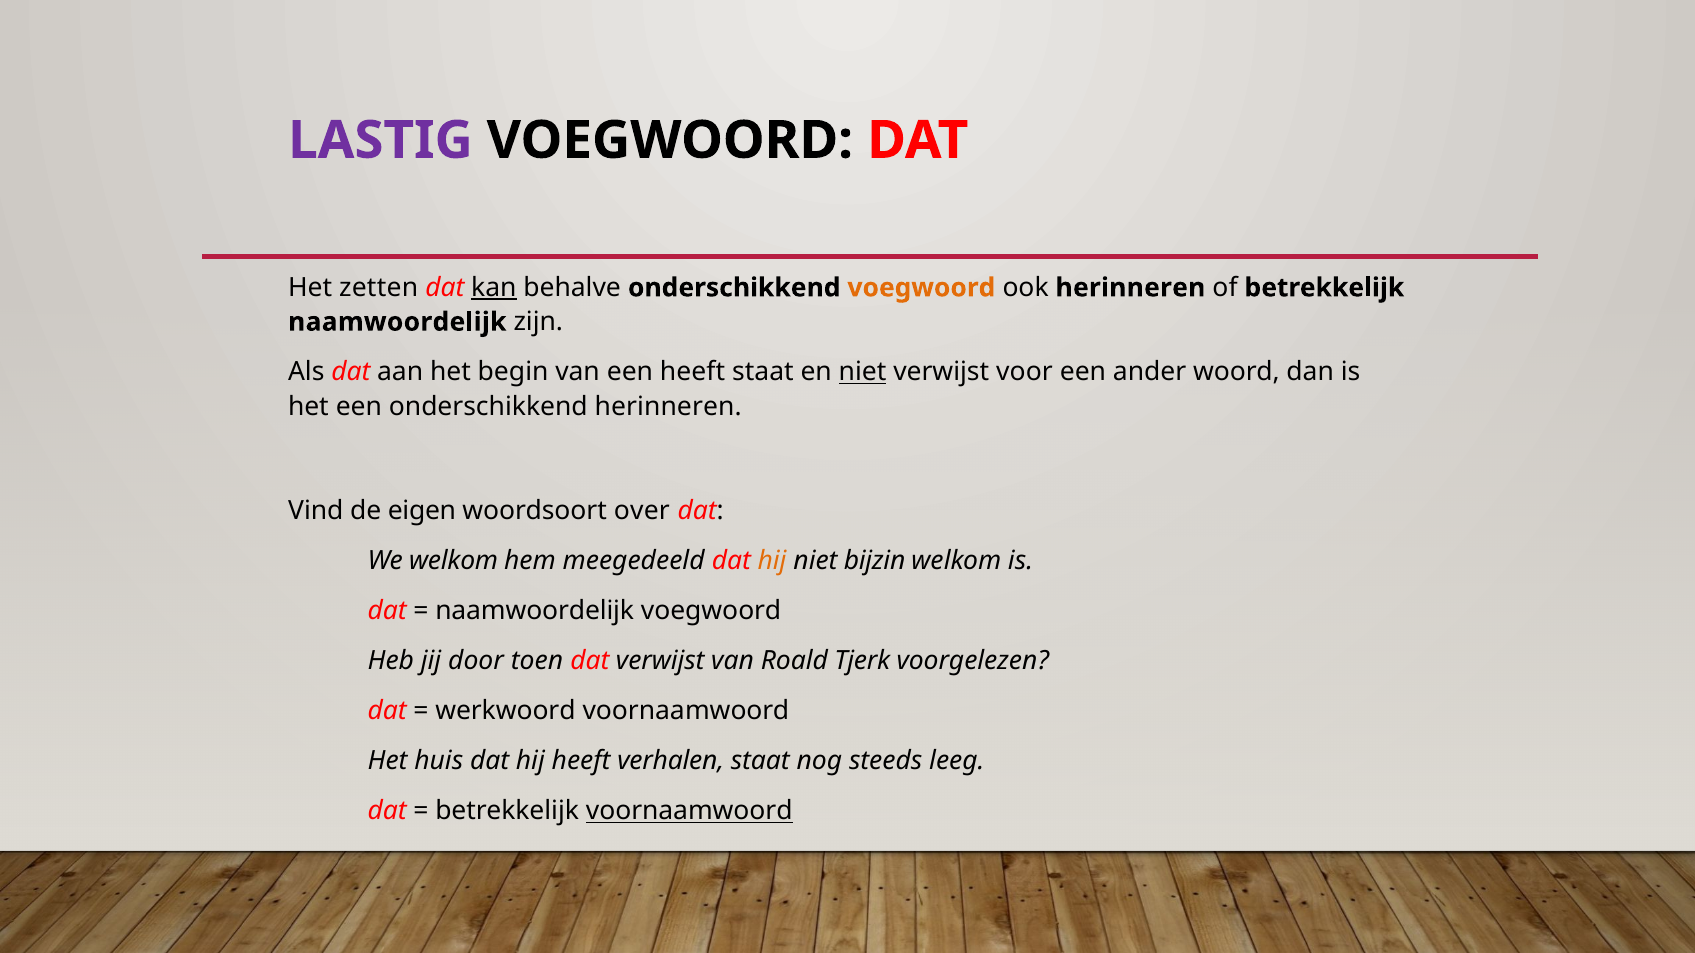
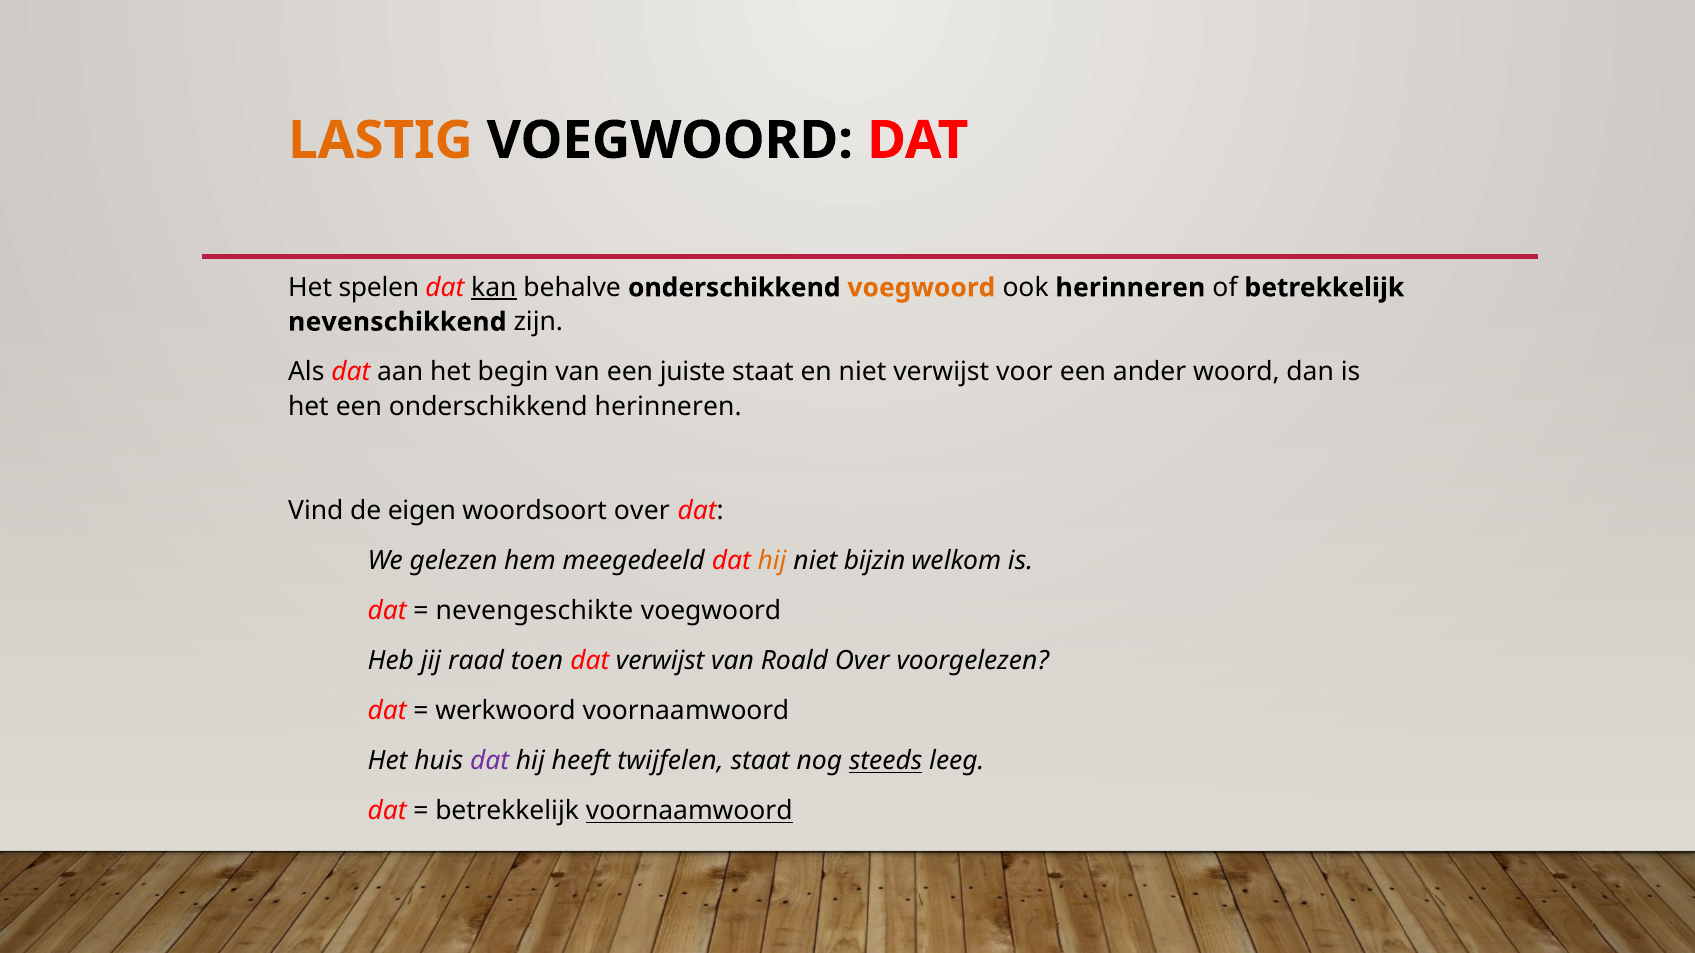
LASTIG colour: purple -> orange (381, 140)
zetten: zetten -> spelen (379, 288)
naamwoordelijk: naamwoordelijk -> nevenschikkend (397, 322)
een heeft: heeft -> juiste (693, 372)
niet underline: present -> none (862, 372)
We welkom: welkom -> gelezen (454, 561)
naamwoordelijk: naamwoordelijk -> nevengeschikte (534, 611)
door: door -> raad (476, 661)
Roald Tjerk: Tjerk -> Over (862, 661)
dat colour: black -> purple (490, 761)
verhalen: verhalen -> twijfelen (671, 761)
steeds underline: none -> present (886, 761)
